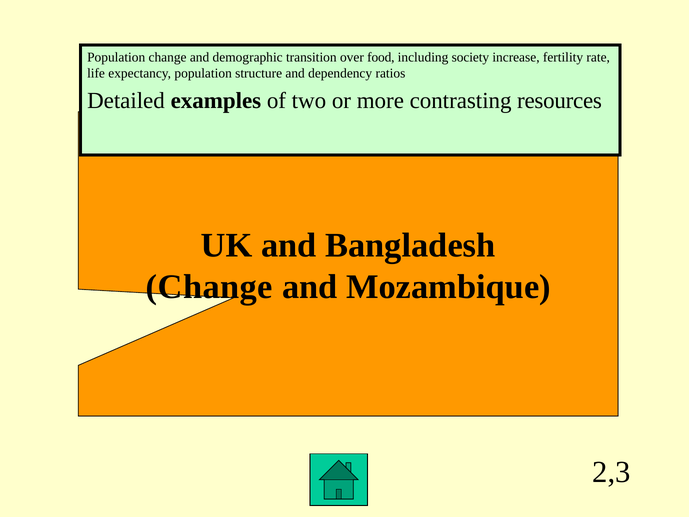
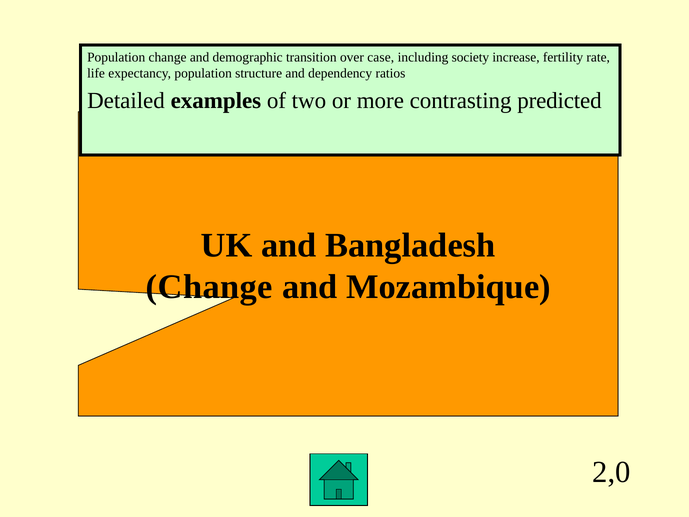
food: food -> case (381, 57)
resources: resources -> predicted (559, 100)
2,3: 2,3 -> 2,0 (611, 472)
